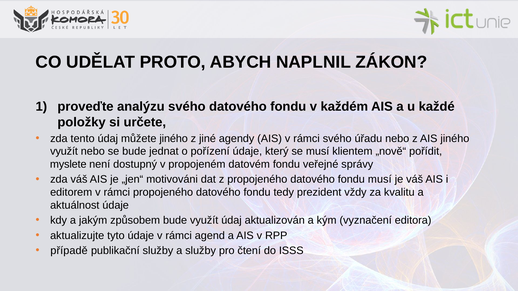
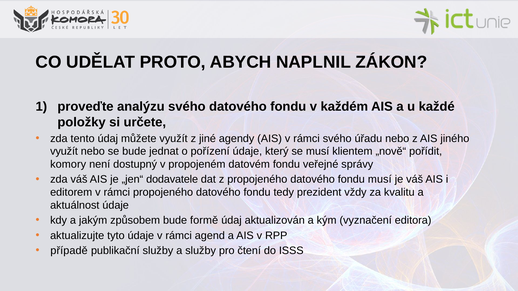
můžete jiného: jiného -> využít (174, 139)
myslete: myslete -> komory (68, 165)
motivováni: motivováni -> dodavatele (172, 180)
bude využít: využít -> formě (204, 221)
